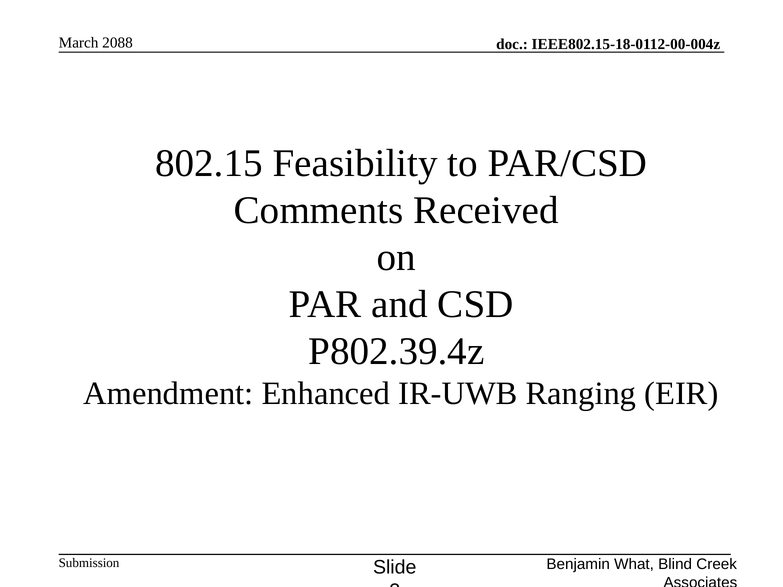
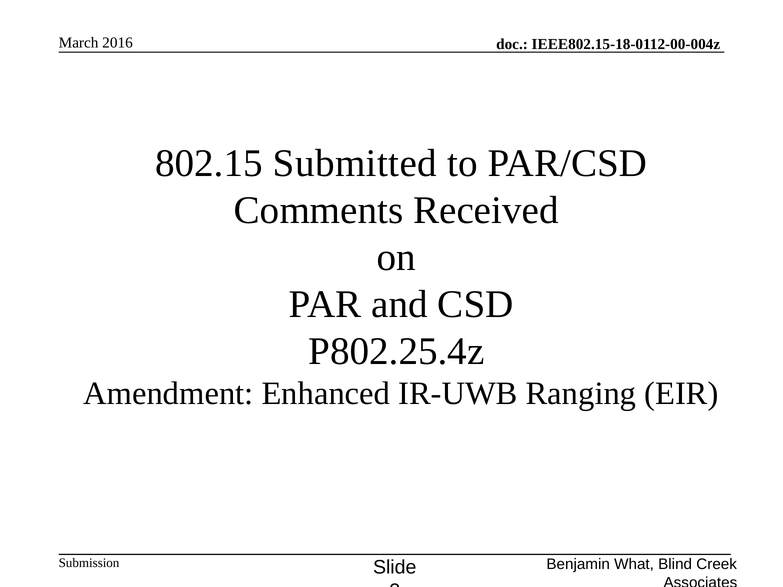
2088: 2088 -> 2016 (118, 43)
Feasibility: Feasibility -> Submitted (355, 163)
P802.39.4z: P802.39.4z -> P802.25.4z (396, 351)
